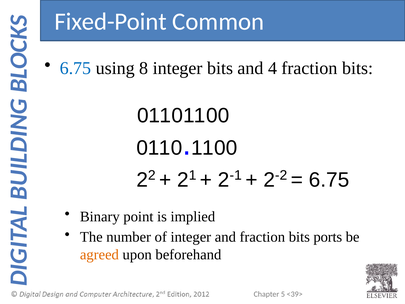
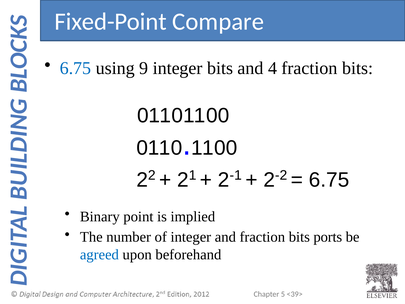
Common: Common -> Compare (218, 22)
8: 8 -> 9 (144, 68)
agreed colour: orange -> blue (99, 254)
